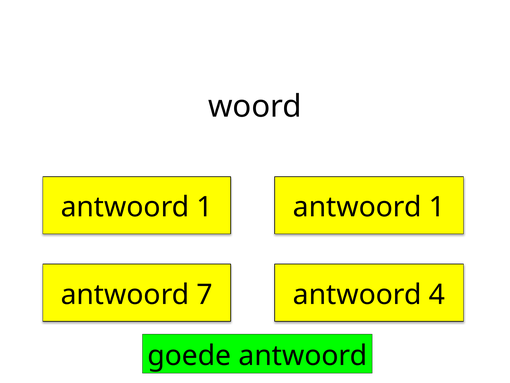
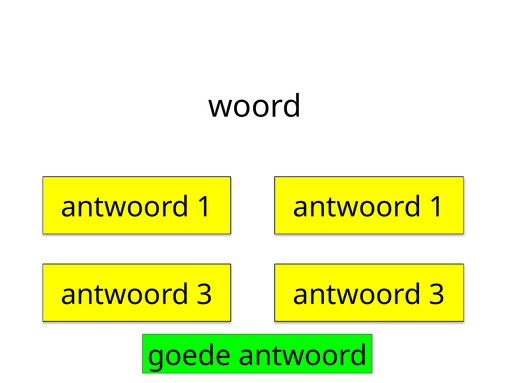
7: 7 -> 3 (205, 294)
4: 4 -> 3 (437, 294)
